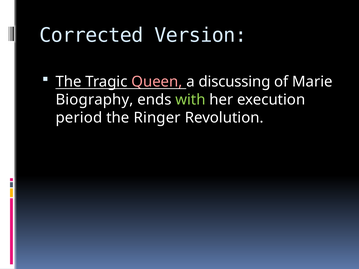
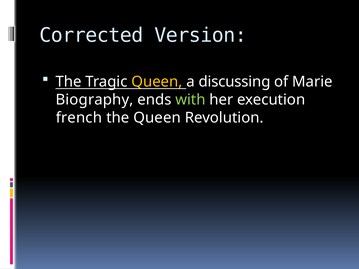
Queen colour: pink -> yellow (157, 82)
period: period -> french (79, 118)
the Ringer: Ringer -> Queen (157, 118)
